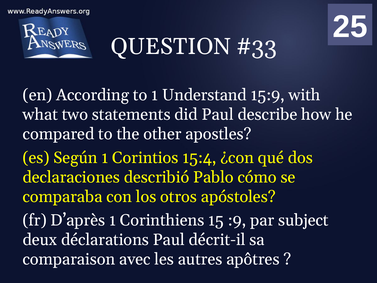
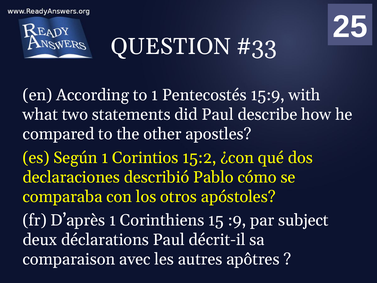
Understand: Understand -> Pentecostés (204, 95)
15:4: 15:4 -> 15:2 (199, 158)
